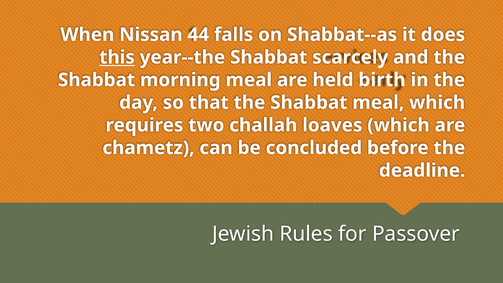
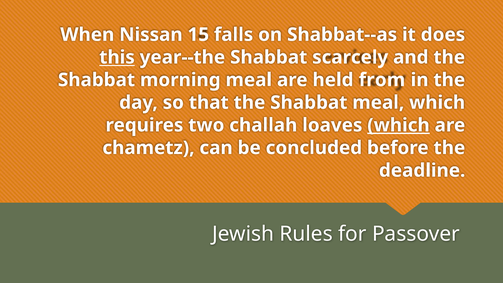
44: 44 -> 15 (198, 35)
birth: birth -> from (382, 80)
which underline: none -> present (398, 125)
